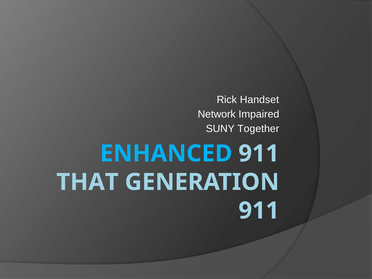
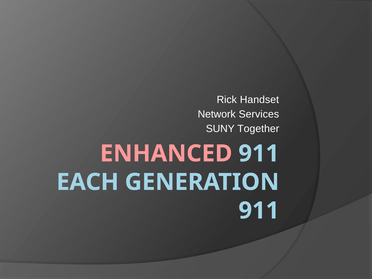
Impaired: Impaired -> Services (259, 114)
ENHANCED colour: light blue -> pink (166, 154)
THAT: THAT -> EACH (88, 182)
